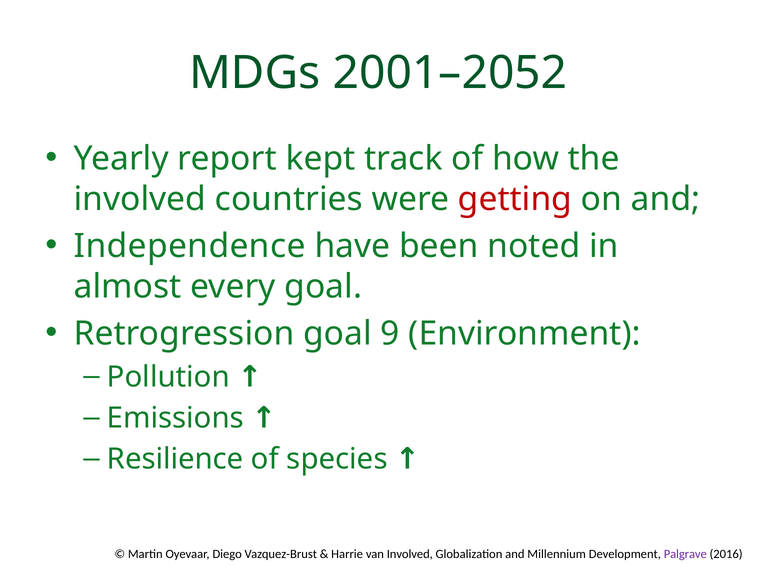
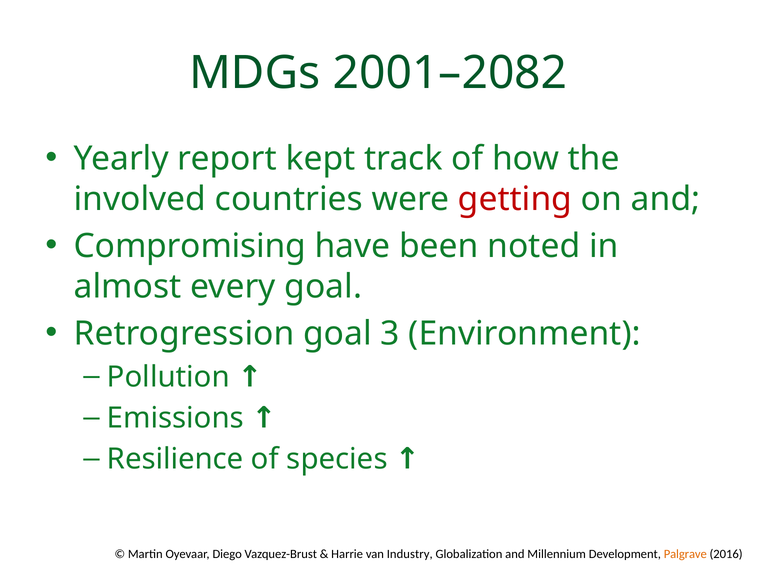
2001–2052: 2001–2052 -> 2001–2082 (450, 73)
Independence: Independence -> Compromising (190, 246)
9: 9 -> 3 (390, 334)
van Involved: Involved -> Industry (410, 555)
Palgrave colour: purple -> orange (685, 555)
